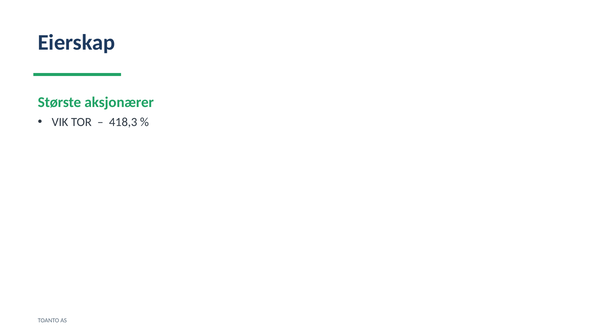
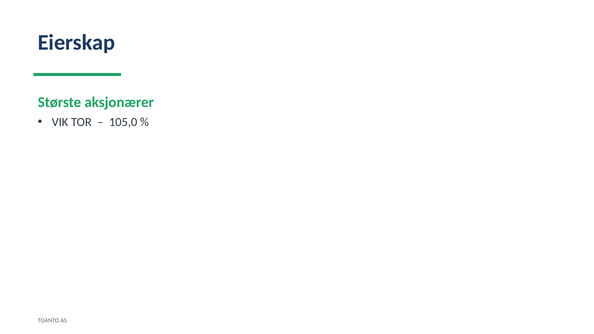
418,3: 418,3 -> 105,0 (123, 122)
